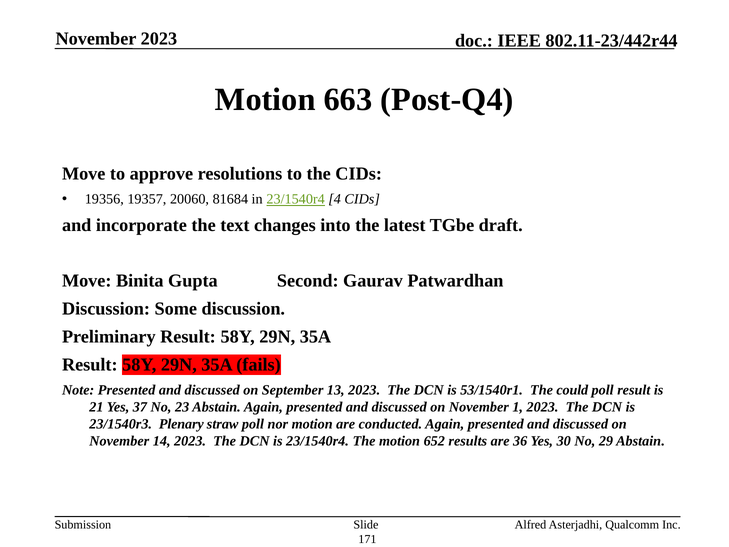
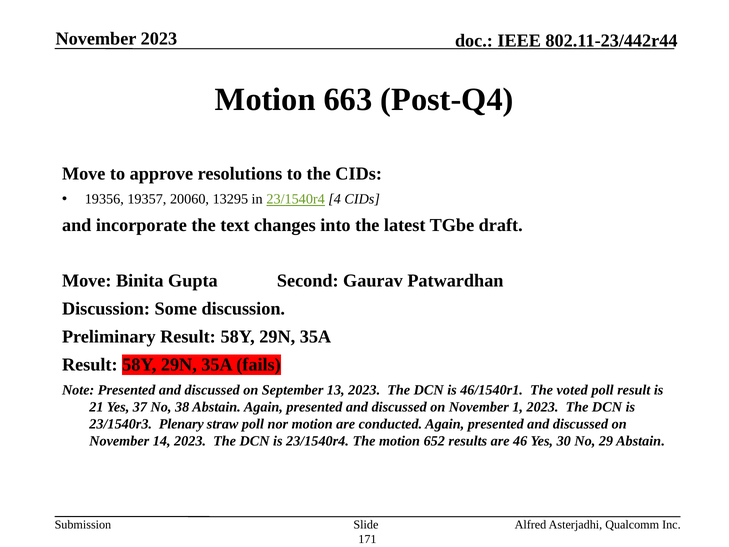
81684: 81684 -> 13295 (230, 199)
53/1540r1: 53/1540r1 -> 46/1540r1 (492, 390)
could: could -> voted (572, 390)
23: 23 -> 38 (182, 407)
36: 36 -> 46 (520, 441)
